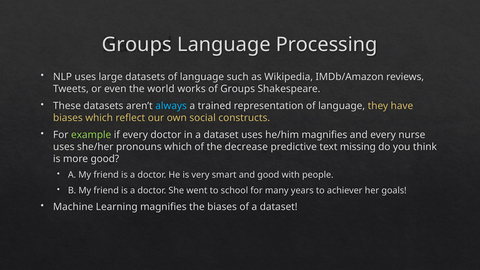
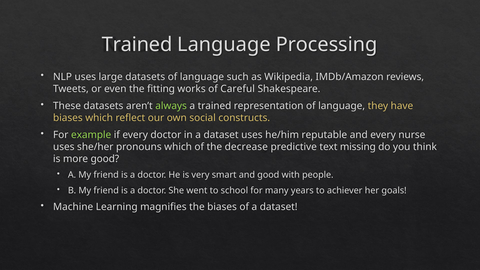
Groups: Groups -> Trained (137, 44)
world: world -> fitting (161, 89)
of Groups: Groups -> Careful (238, 89)
always colour: light blue -> light green (171, 106)
he/him magnifies: magnifies -> reputable (324, 135)
